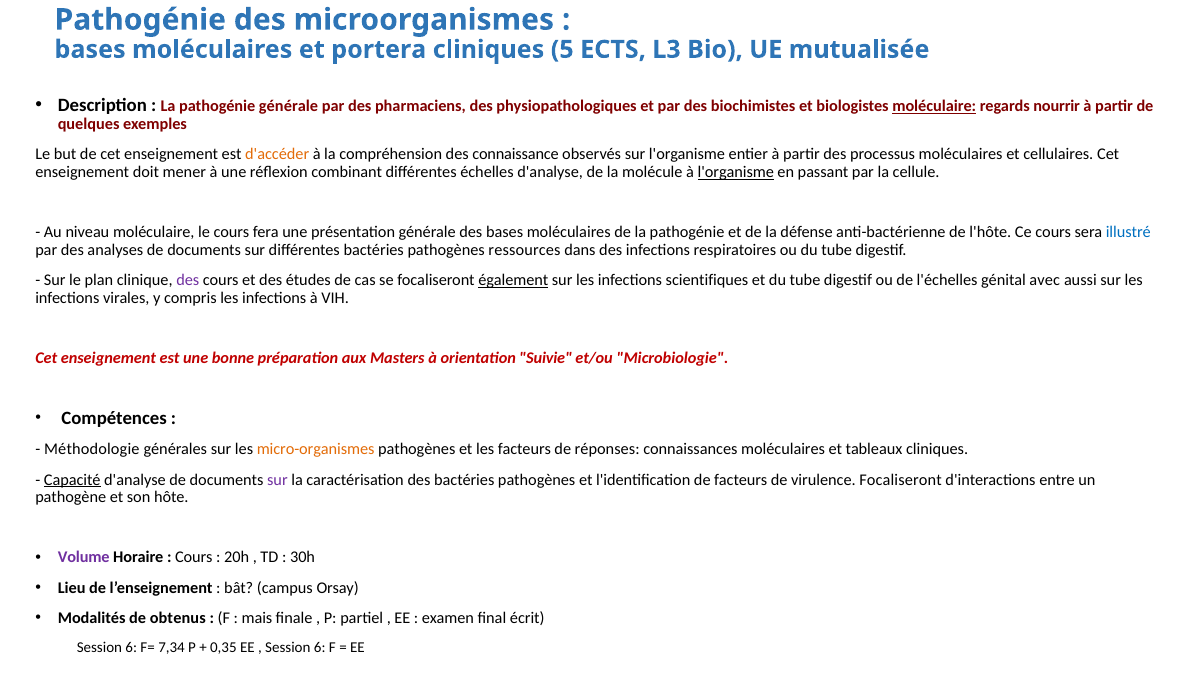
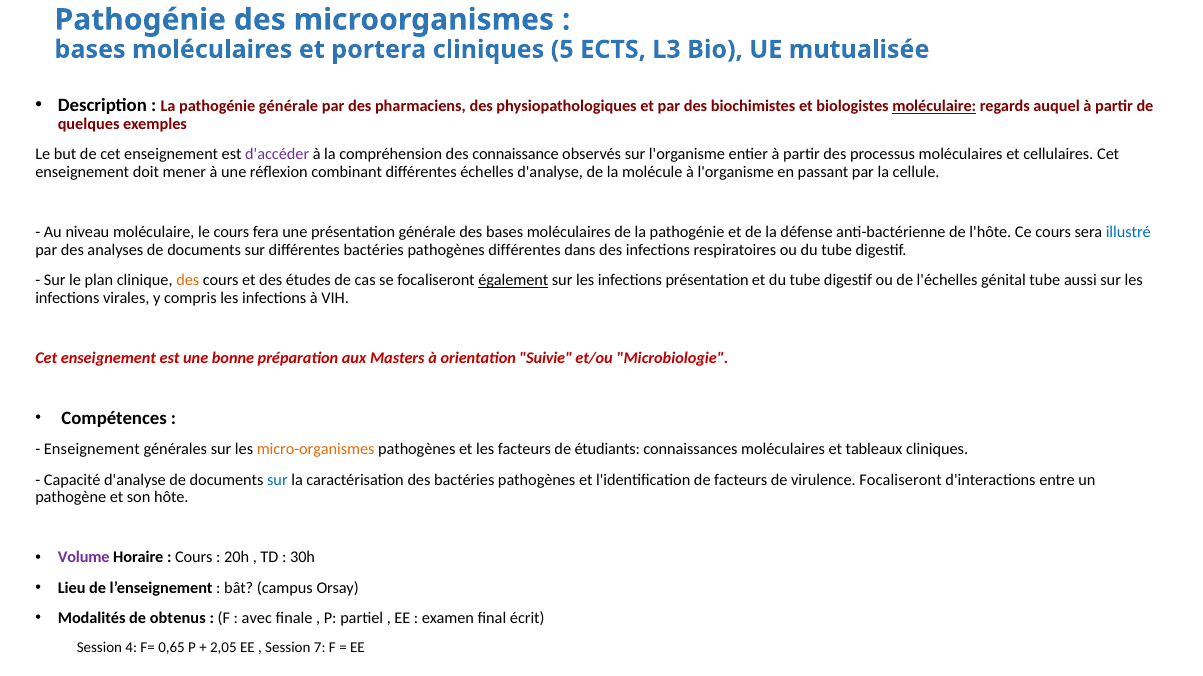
nourrir: nourrir -> auquel (1057, 106)
d'accéder colour: orange -> purple (277, 155)
l'organisme underline: present -> none (736, 172)
pathogènes ressources: ressources -> différentes (525, 250)
des colour: purple -> orange (188, 280)
infections scientifiques: scientifiques -> présentation (707, 280)
génital avec: avec -> tube (1045, 280)
Méthodologie: Méthodologie -> Enseignement (92, 450)
réponses: réponses -> étudiants (607, 450)
Capacité underline: present -> none (72, 480)
sur colour: purple -> blue (277, 480)
mais: mais -> avec (257, 618)
6: 6 -> 4 (131, 648)
7,34: 7,34 -> 0,65 (172, 648)
0,35: 0,35 -> 2,05 (223, 648)
6: 6 -> 7 (320, 648)
